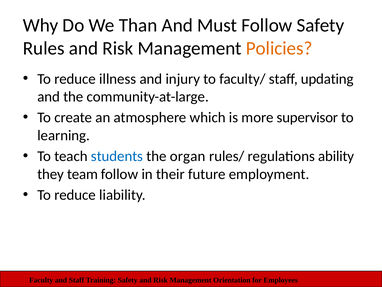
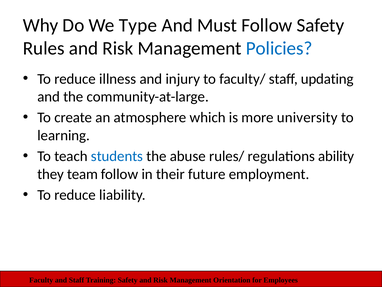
Than: Than -> Type (138, 25)
Policies colour: orange -> blue (279, 48)
supervisor: supervisor -> university (307, 117)
organ: organ -> abuse (188, 156)
